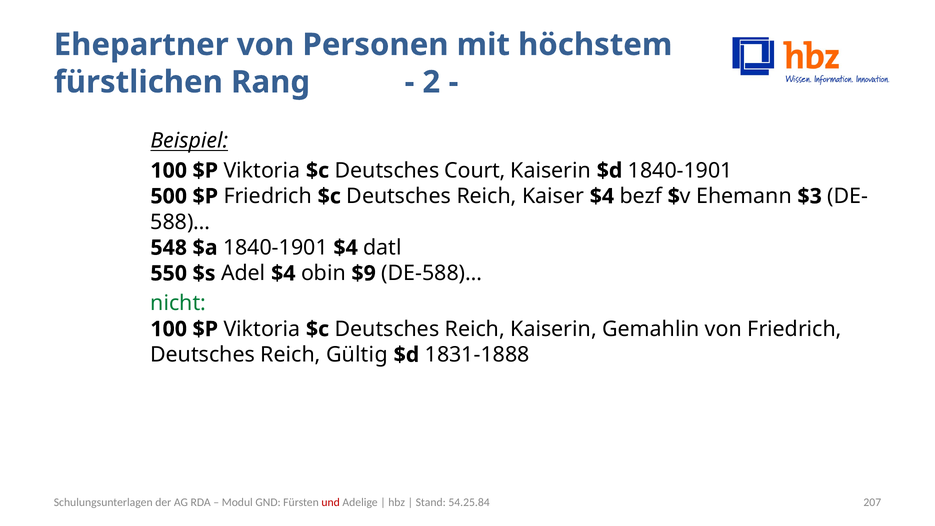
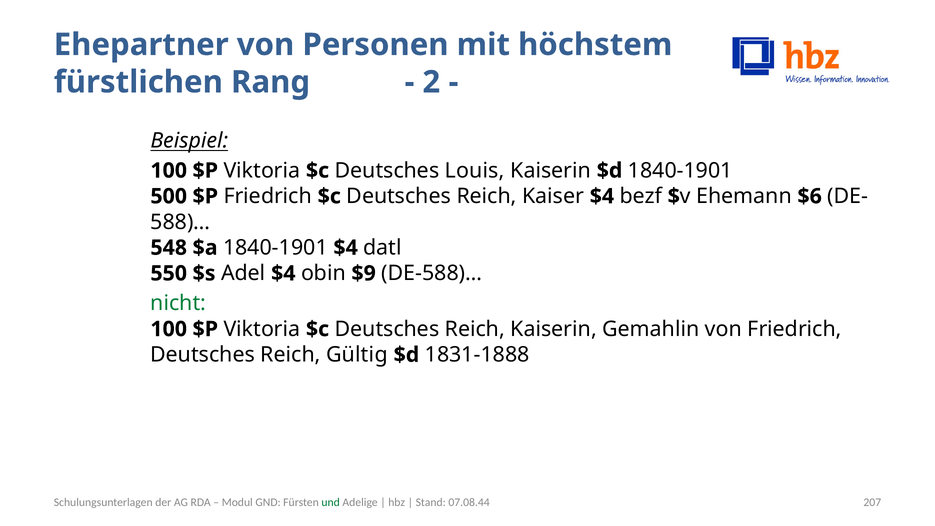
Court: Court -> Louis (475, 171)
$3: $3 -> $6 (810, 196)
und colour: red -> green (331, 502)
54.25.84: 54.25.84 -> 07.08.44 (469, 502)
